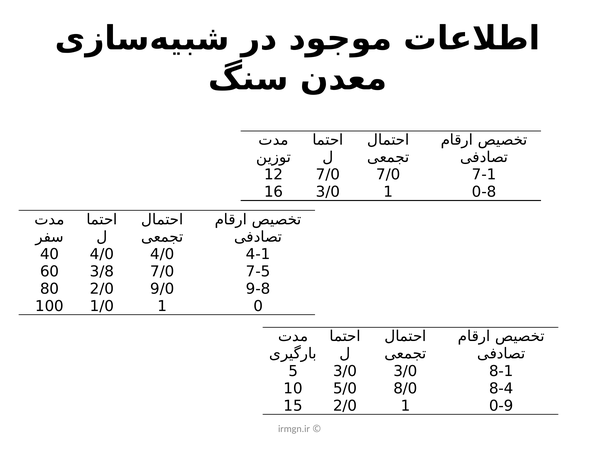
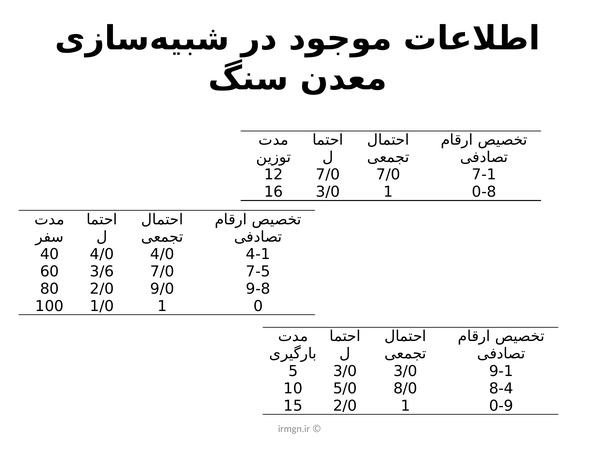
3/8: 3/8 -> 3/6 (102, 272)
8-1: 8-1 -> 9-1 (501, 371)
